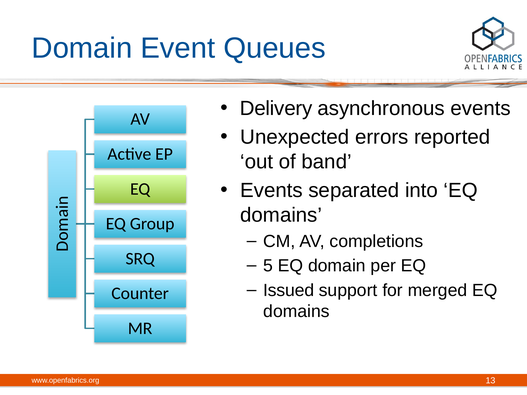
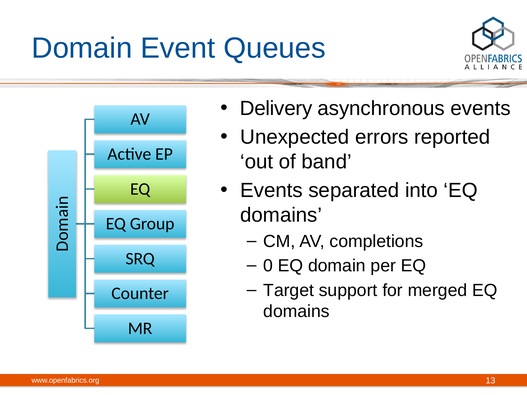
5: 5 -> 0 (268, 266)
Issued: Issued -> Target (289, 291)
